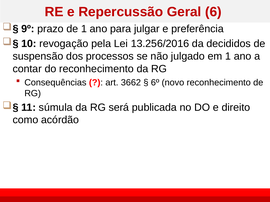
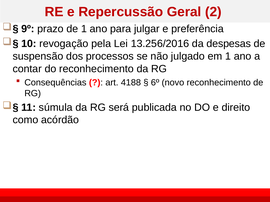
6: 6 -> 2 (213, 12)
decididos: decididos -> despesas (229, 44)
3662: 3662 -> 4188 (131, 83)
